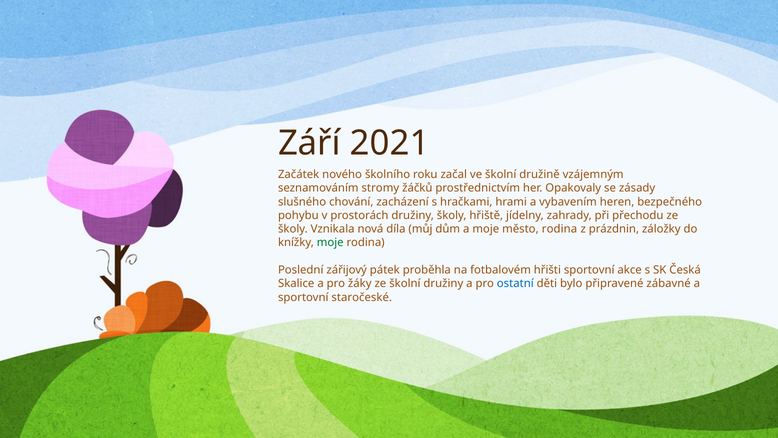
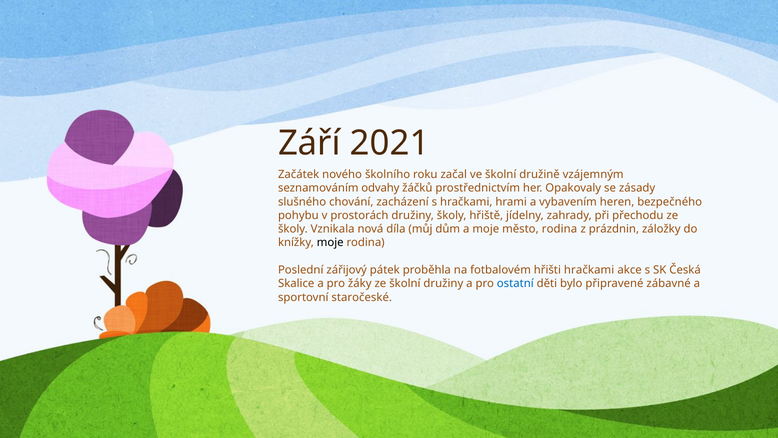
stromy: stromy -> odvahy (380, 188)
moje colour: green -> black (330, 243)
hřišti sportovní: sportovní -> hračkami (589, 270)
